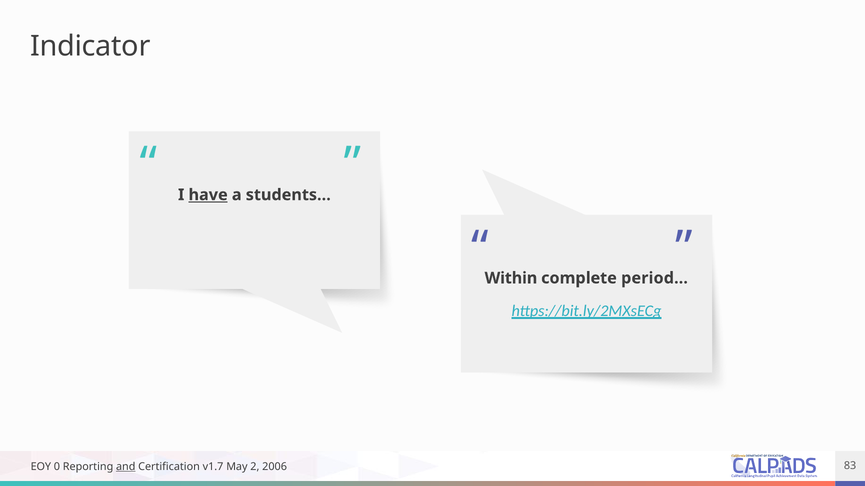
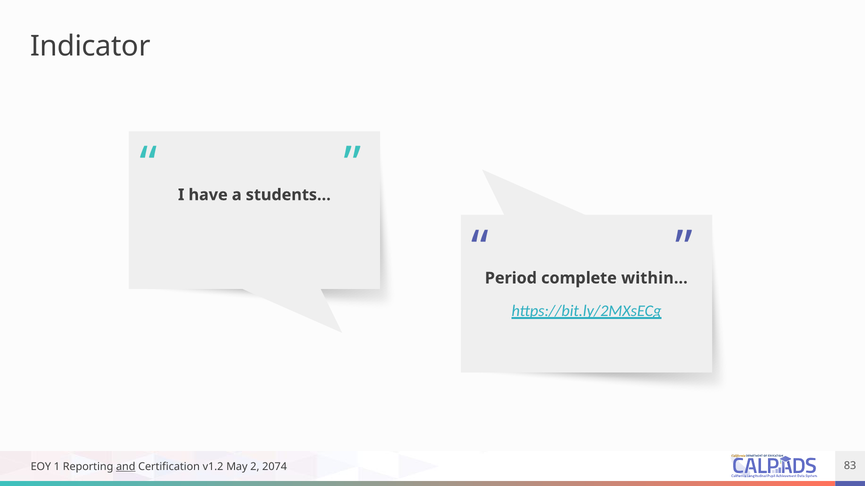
have underline: present -> none (208, 195)
Within: Within -> Period (511, 278)
period…: period… -> within… (654, 278)
0: 0 -> 1 (57, 467)
v1.7: v1.7 -> v1.2 (213, 467)
2006: 2006 -> 2074 (275, 467)
